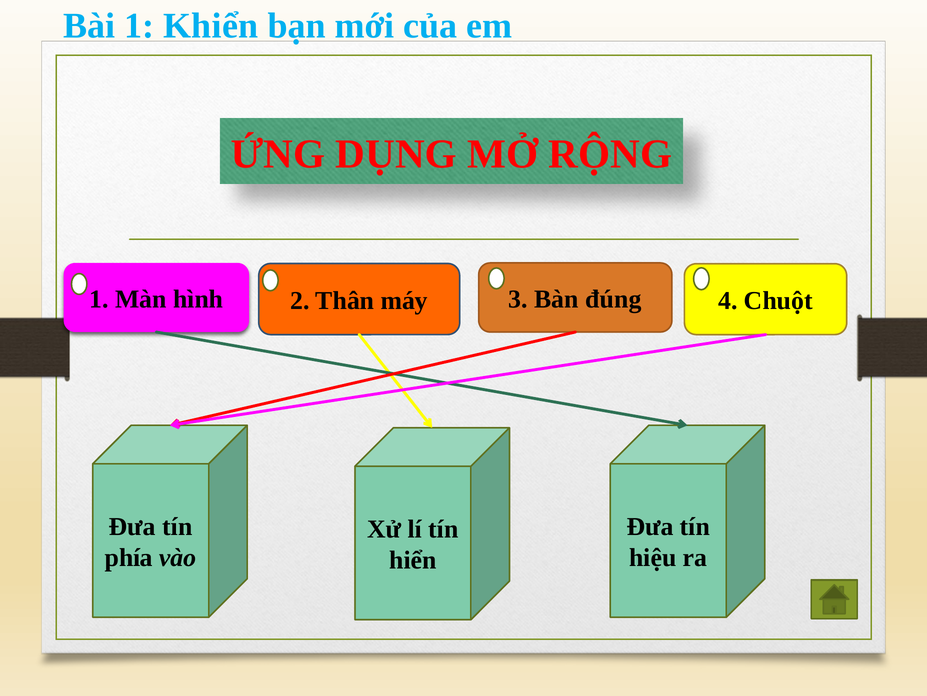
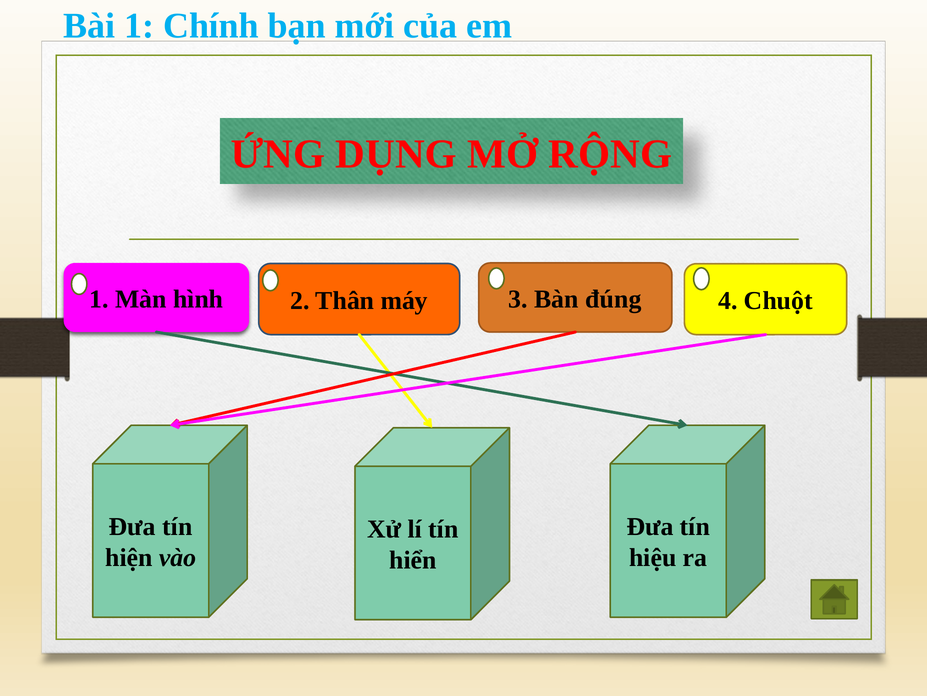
Khiển: Khiển -> Chính (211, 26)
phía: phía -> hiện (129, 557)
